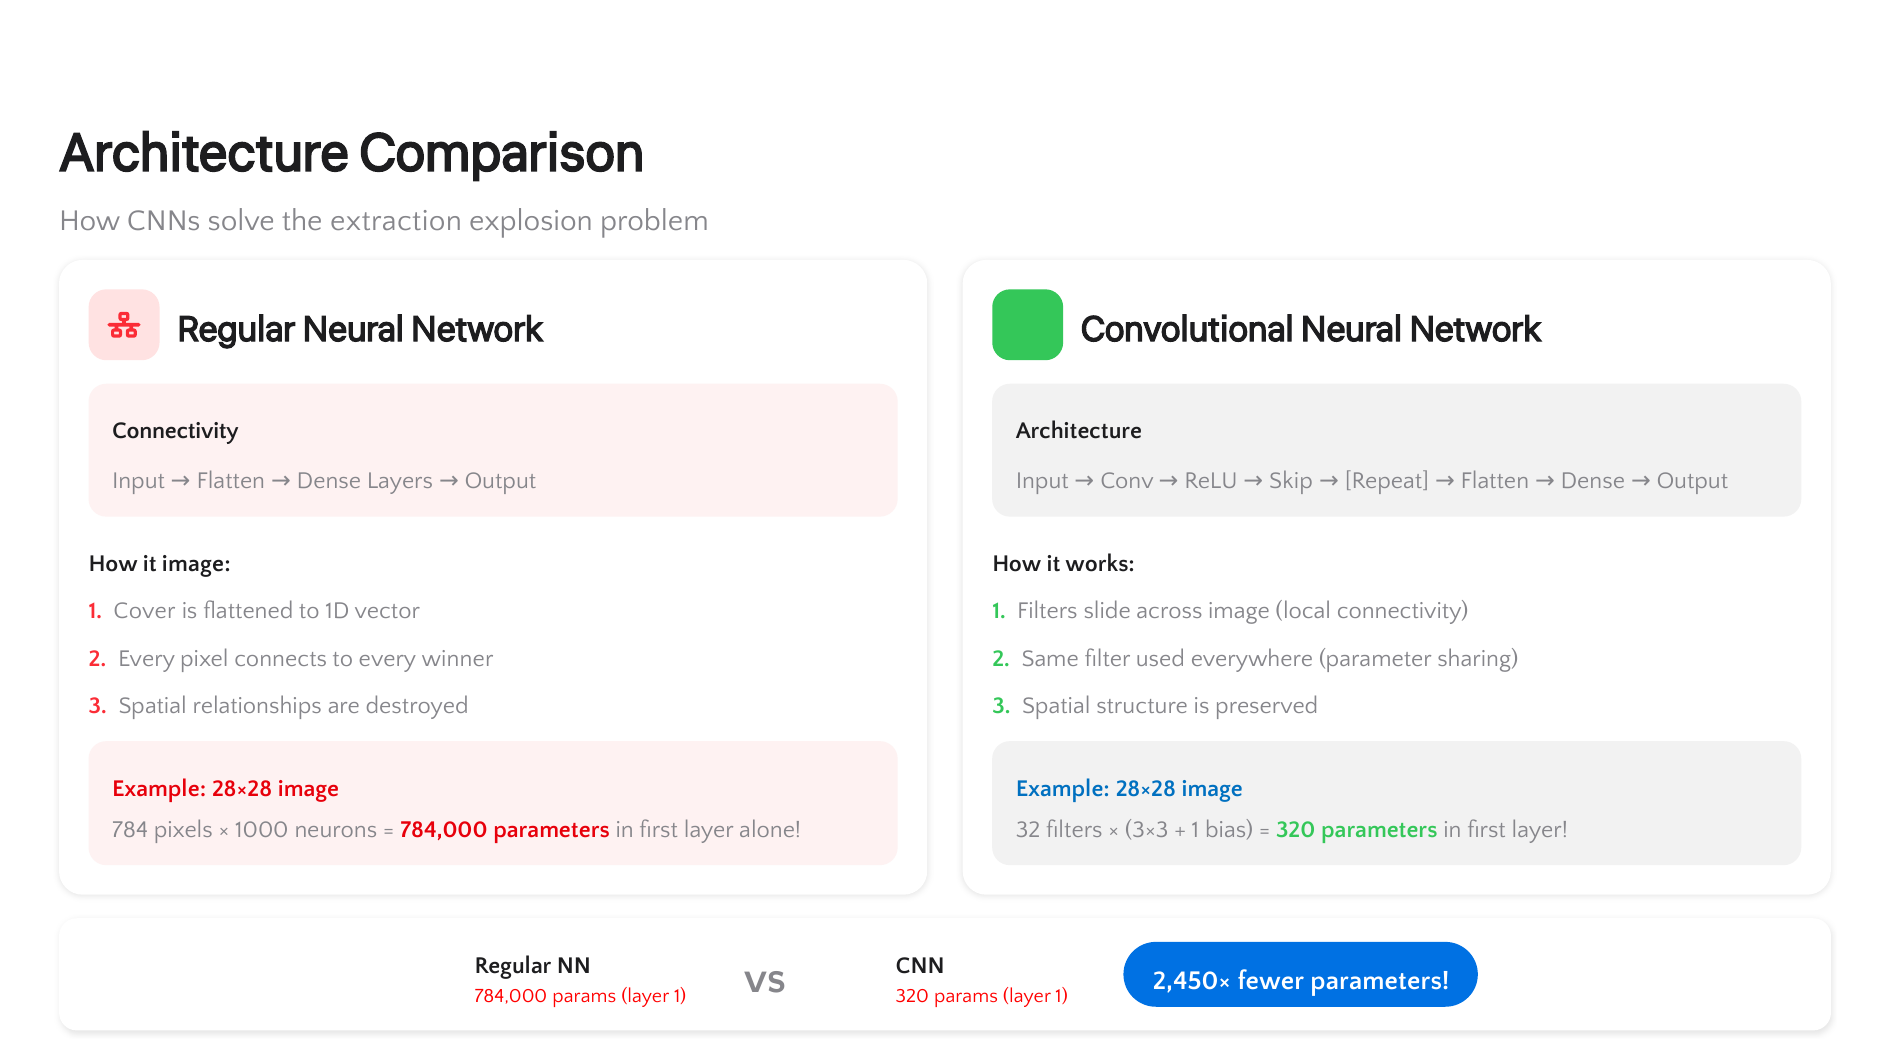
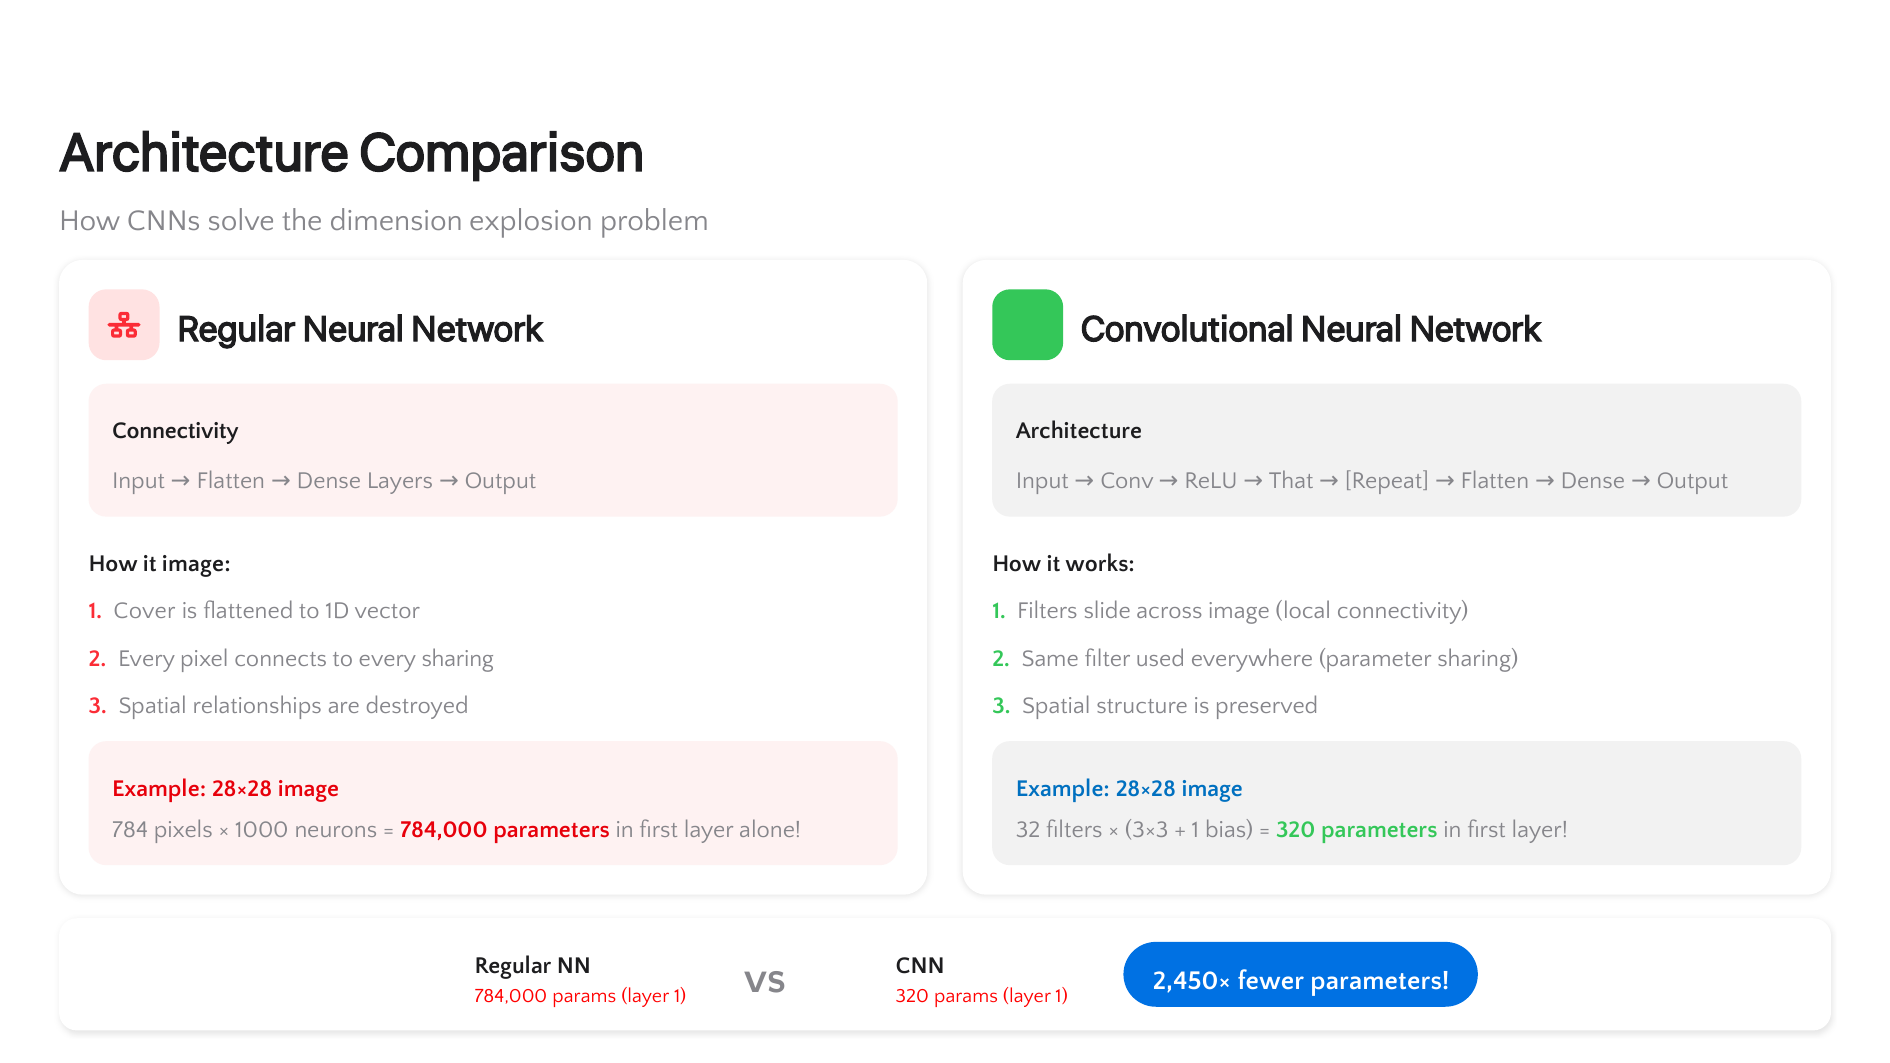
extraction: extraction -> dimension (396, 221)
Skip: Skip -> That (1291, 481)
every winner: winner -> sharing (458, 658)
